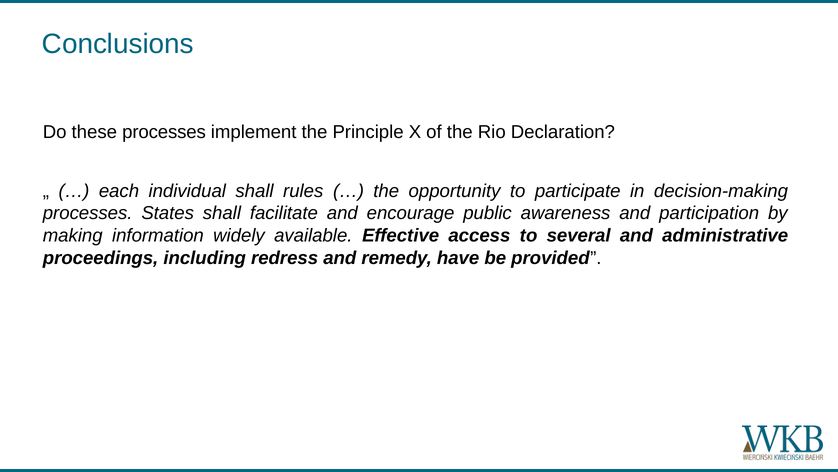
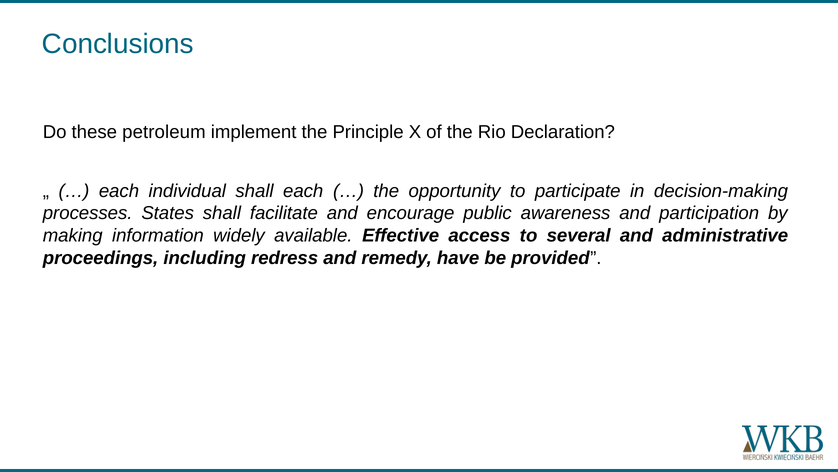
these processes: processes -> petroleum (164, 132)
shall rules: rules -> each (303, 191)
